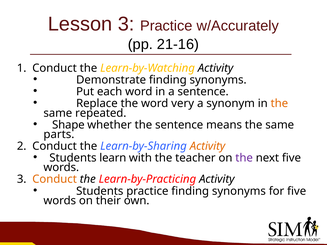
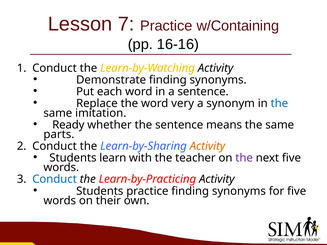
Lesson 3: 3 -> 7 (126, 24)
w/Accurately: w/Accurately -> w/Containing (238, 26)
21-16: 21-16 -> 16-16 (178, 44)
the colour: orange -> blue (279, 104)
repeated: repeated -> imitation (101, 113)
Shape: Shape -> Ready (68, 125)
Conduct colour: orange -> blue (55, 179)
